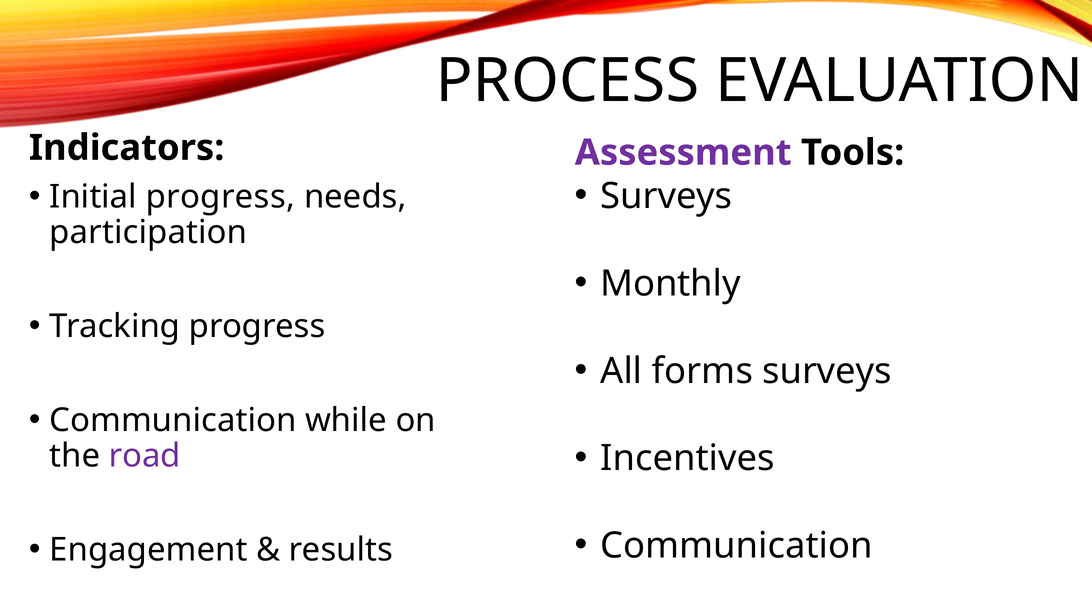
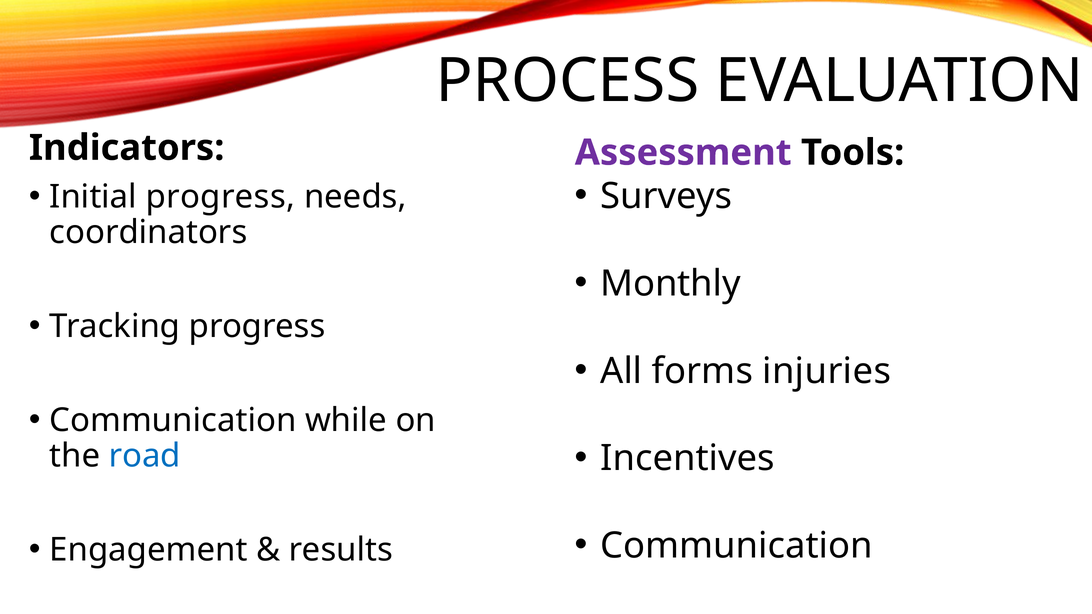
participation: participation -> coordinators (148, 232)
forms surveys: surveys -> injuries (827, 371)
road colour: purple -> blue (145, 456)
